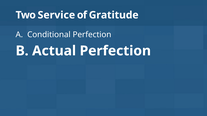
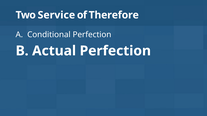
Gratitude: Gratitude -> Therefore (114, 15)
